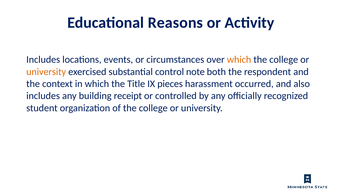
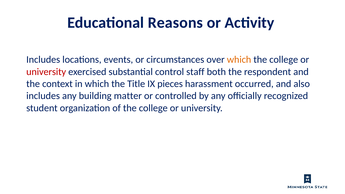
university colour: orange -> red (46, 72)
note: note -> staff (195, 72)
receipt: receipt -> matter (128, 96)
